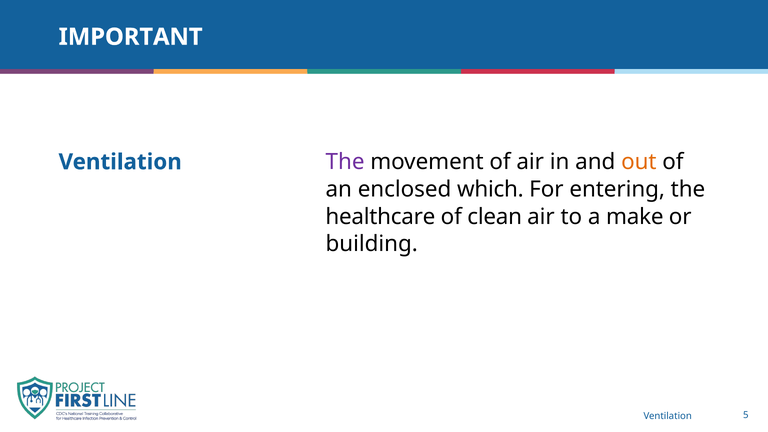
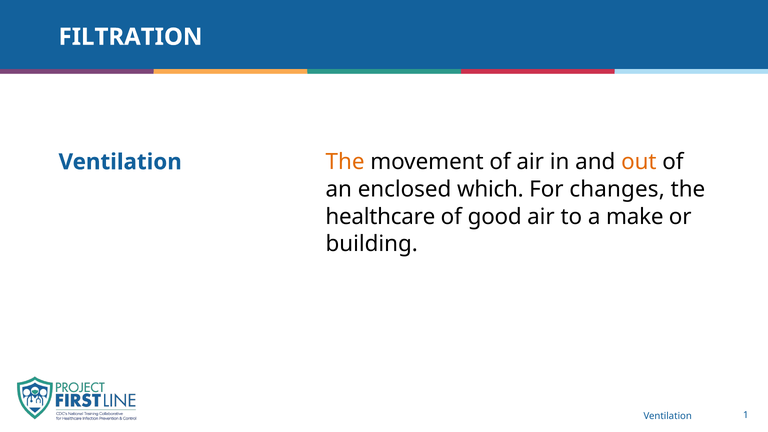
IMPORTANT: IMPORTANT -> FILTRATION (130, 37)
The colour: purple -> orange (345, 162)
entering: entering -> changes (617, 189)
clean: clean -> good (495, 217)
5: 5 -> 1 (746, 415)
